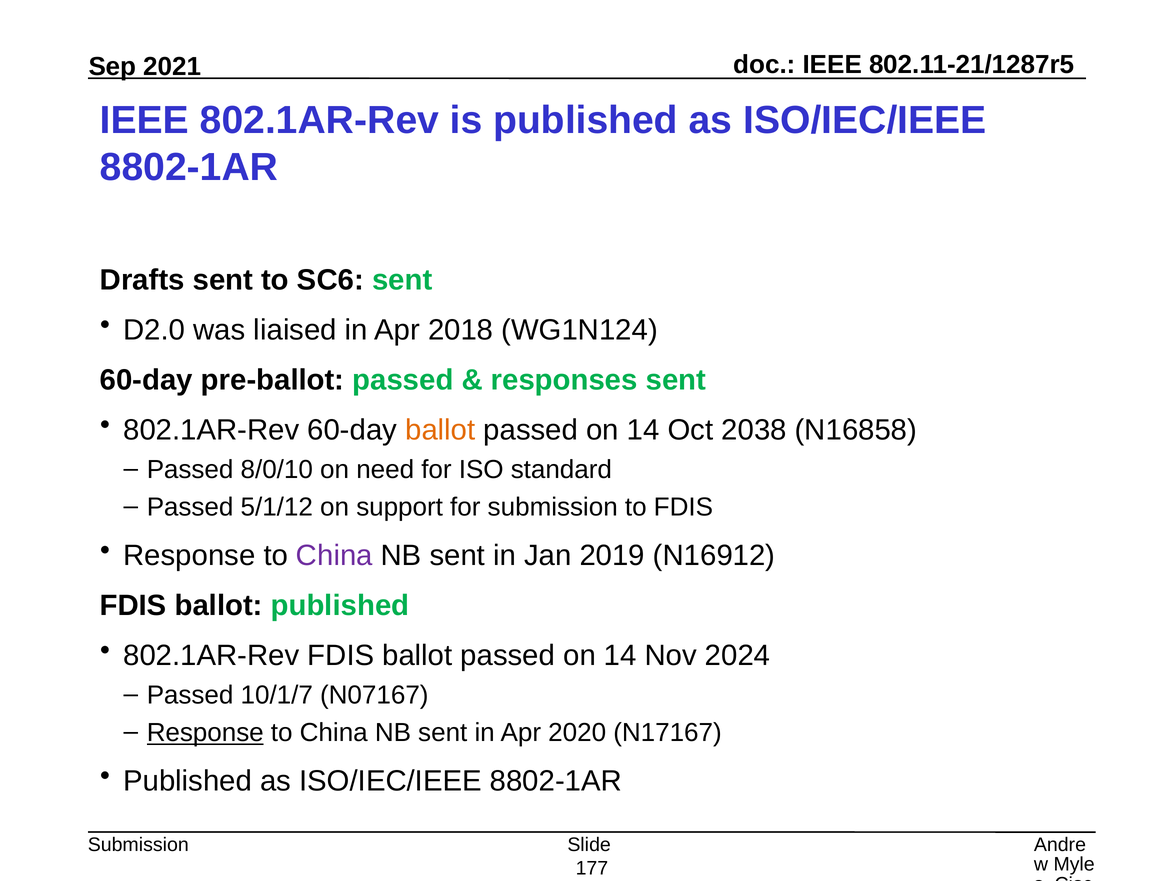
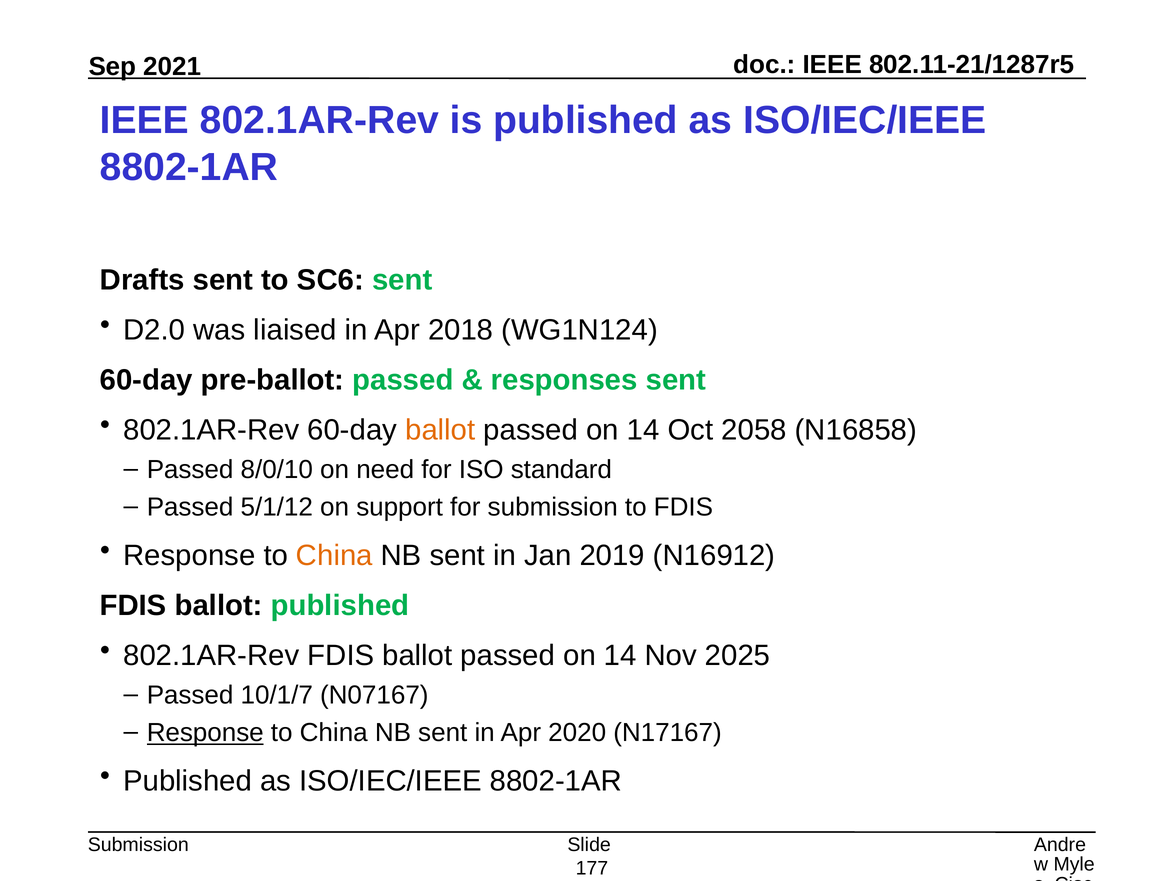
2038: 2038 -> 2058 (754, 430)
China colour: purple -> orange (334, 555)
2024: 2024 -> 2025 (738, 655)
